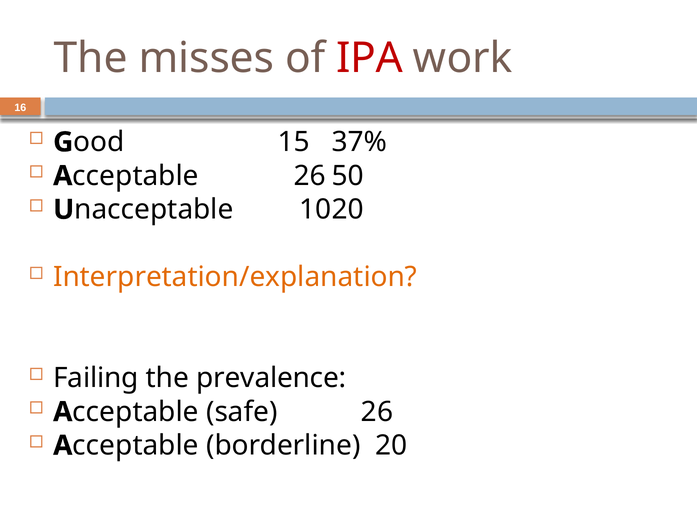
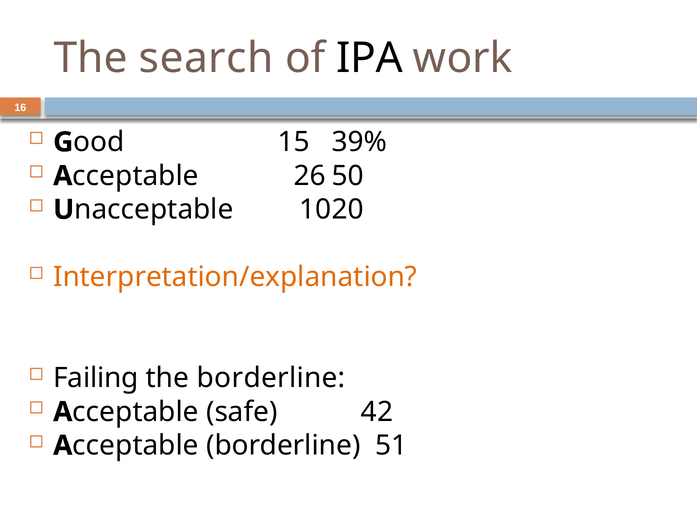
misses: misses -> search (206, 58)
IPA colour: red -> black (369, 58)
37%: 37% -> 39% (360, 142)
the prevalence: prevalence -> borderline (271, 378)
26: 26 -> 42 (377, 412)
20: 20 -> 51 (391, 445)
